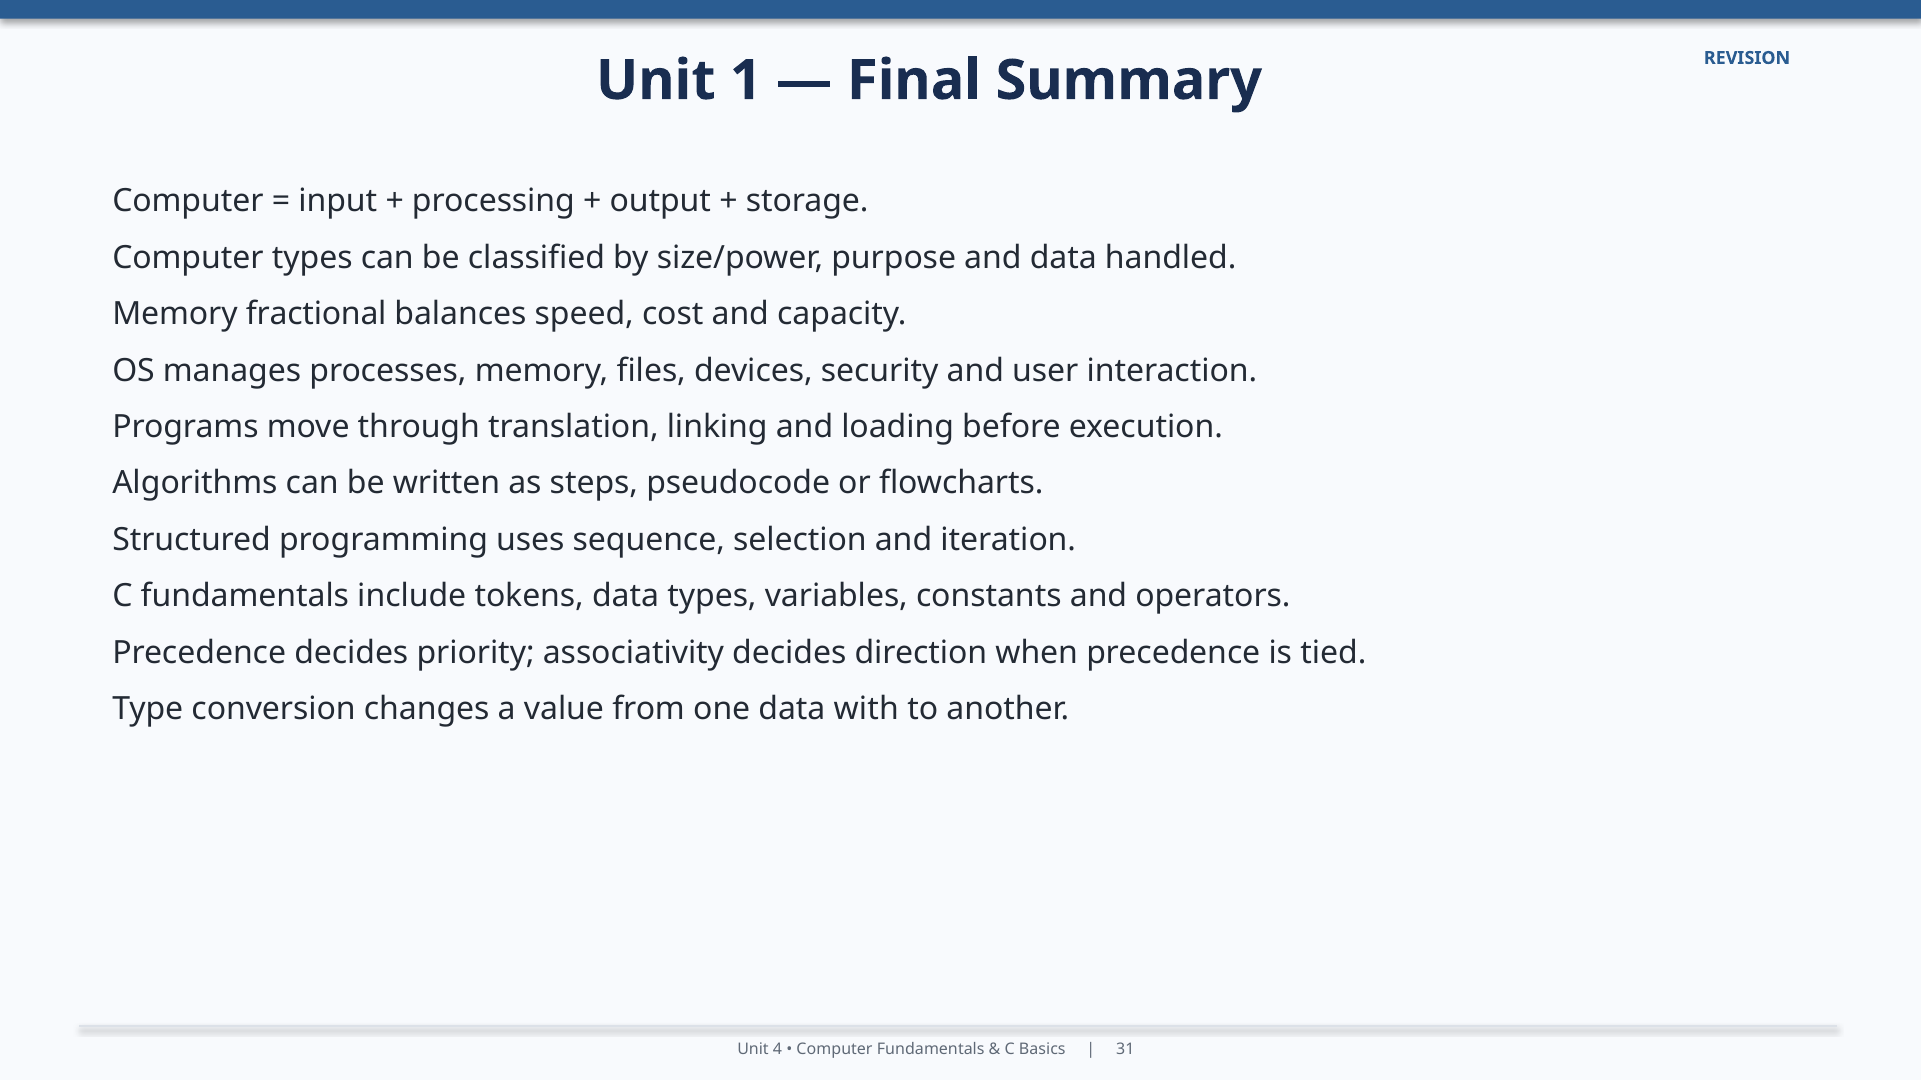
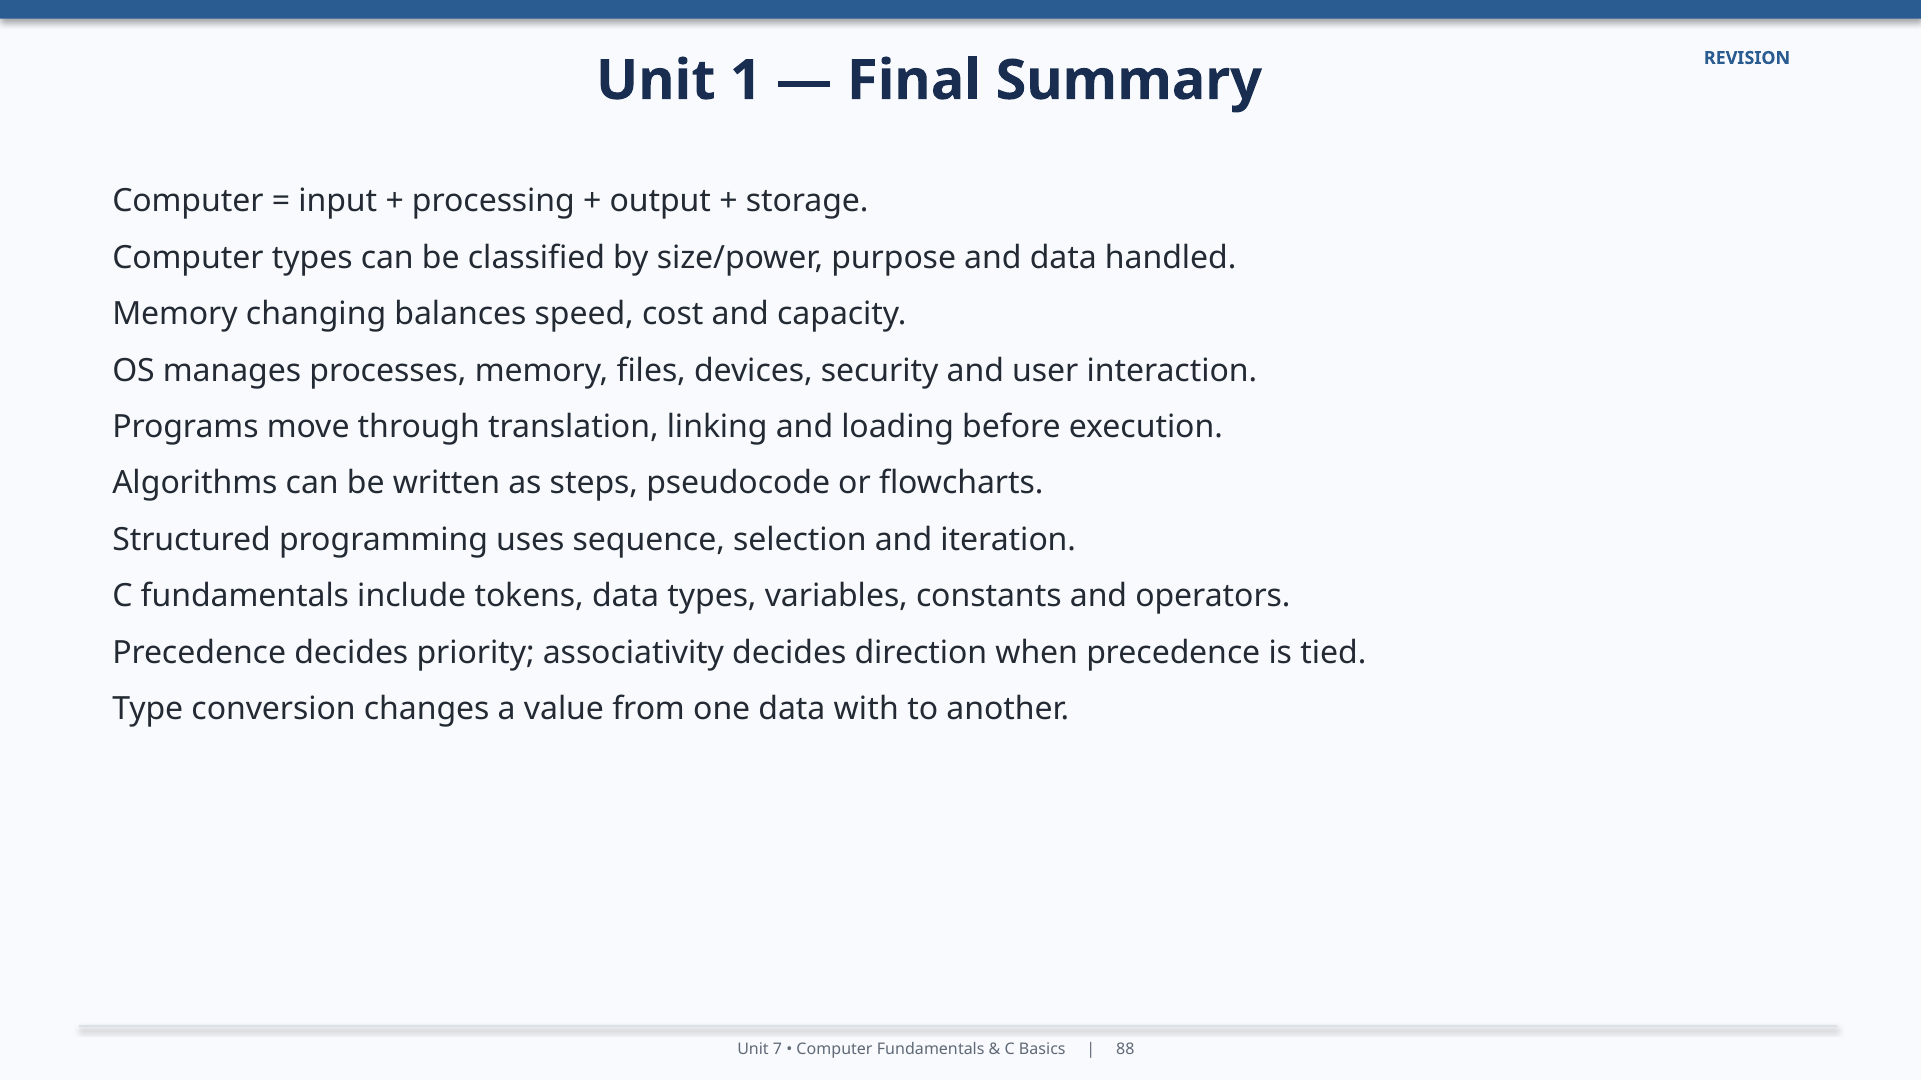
fractional: fractional -> changing (316, 314)
4: 4 -> 7 (778, 1049)
31: 31 -> 88 (1125, 1049)
